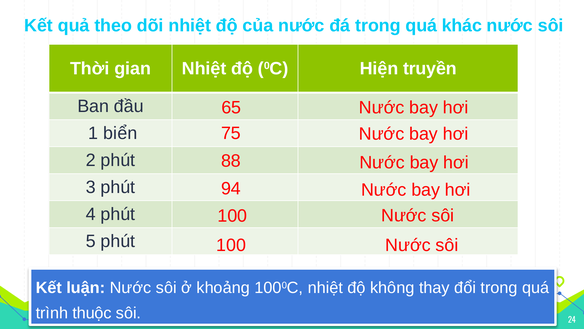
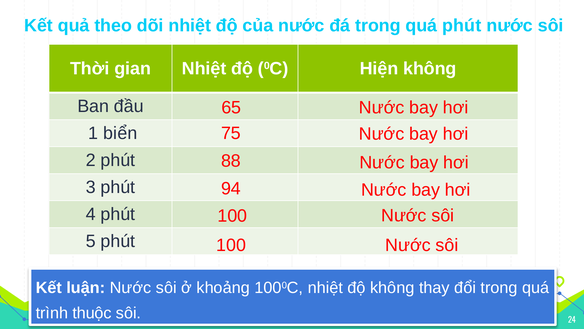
quá khác: khác -> phút (462, 26)
Hiện truyền: truyền -> không (430, 69)
